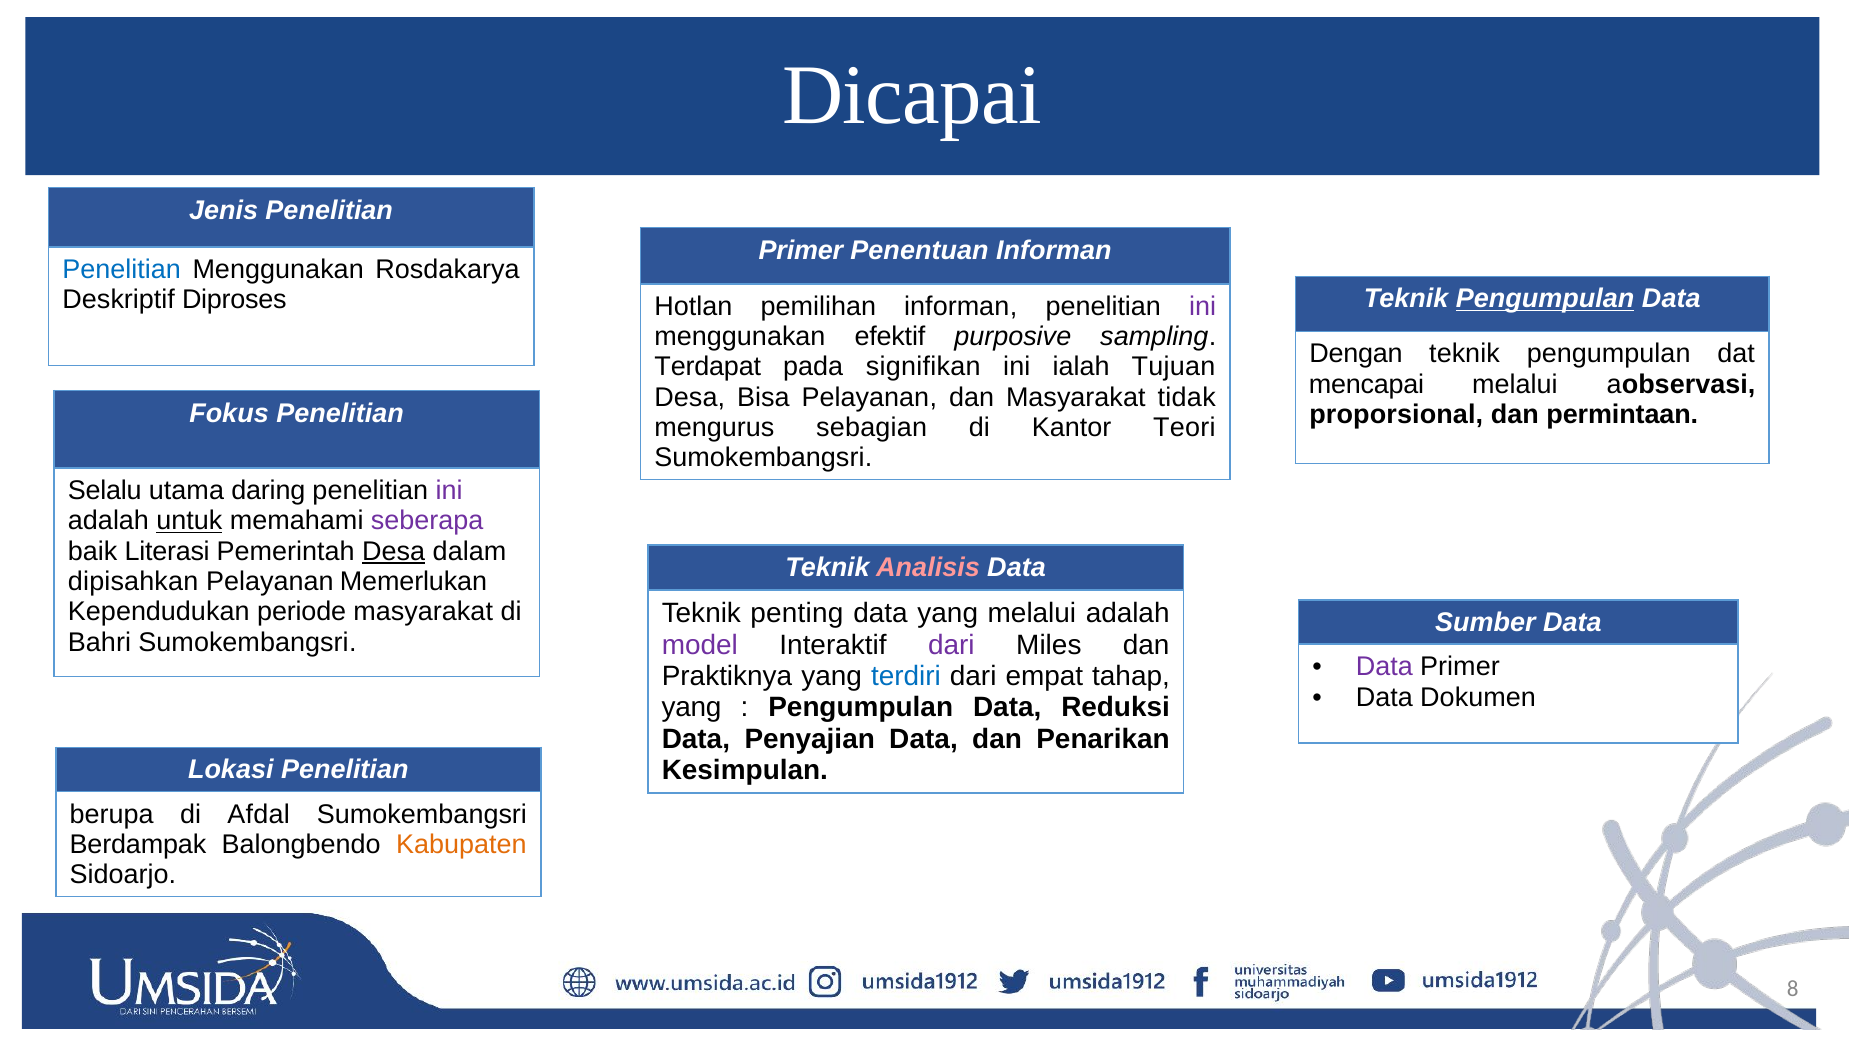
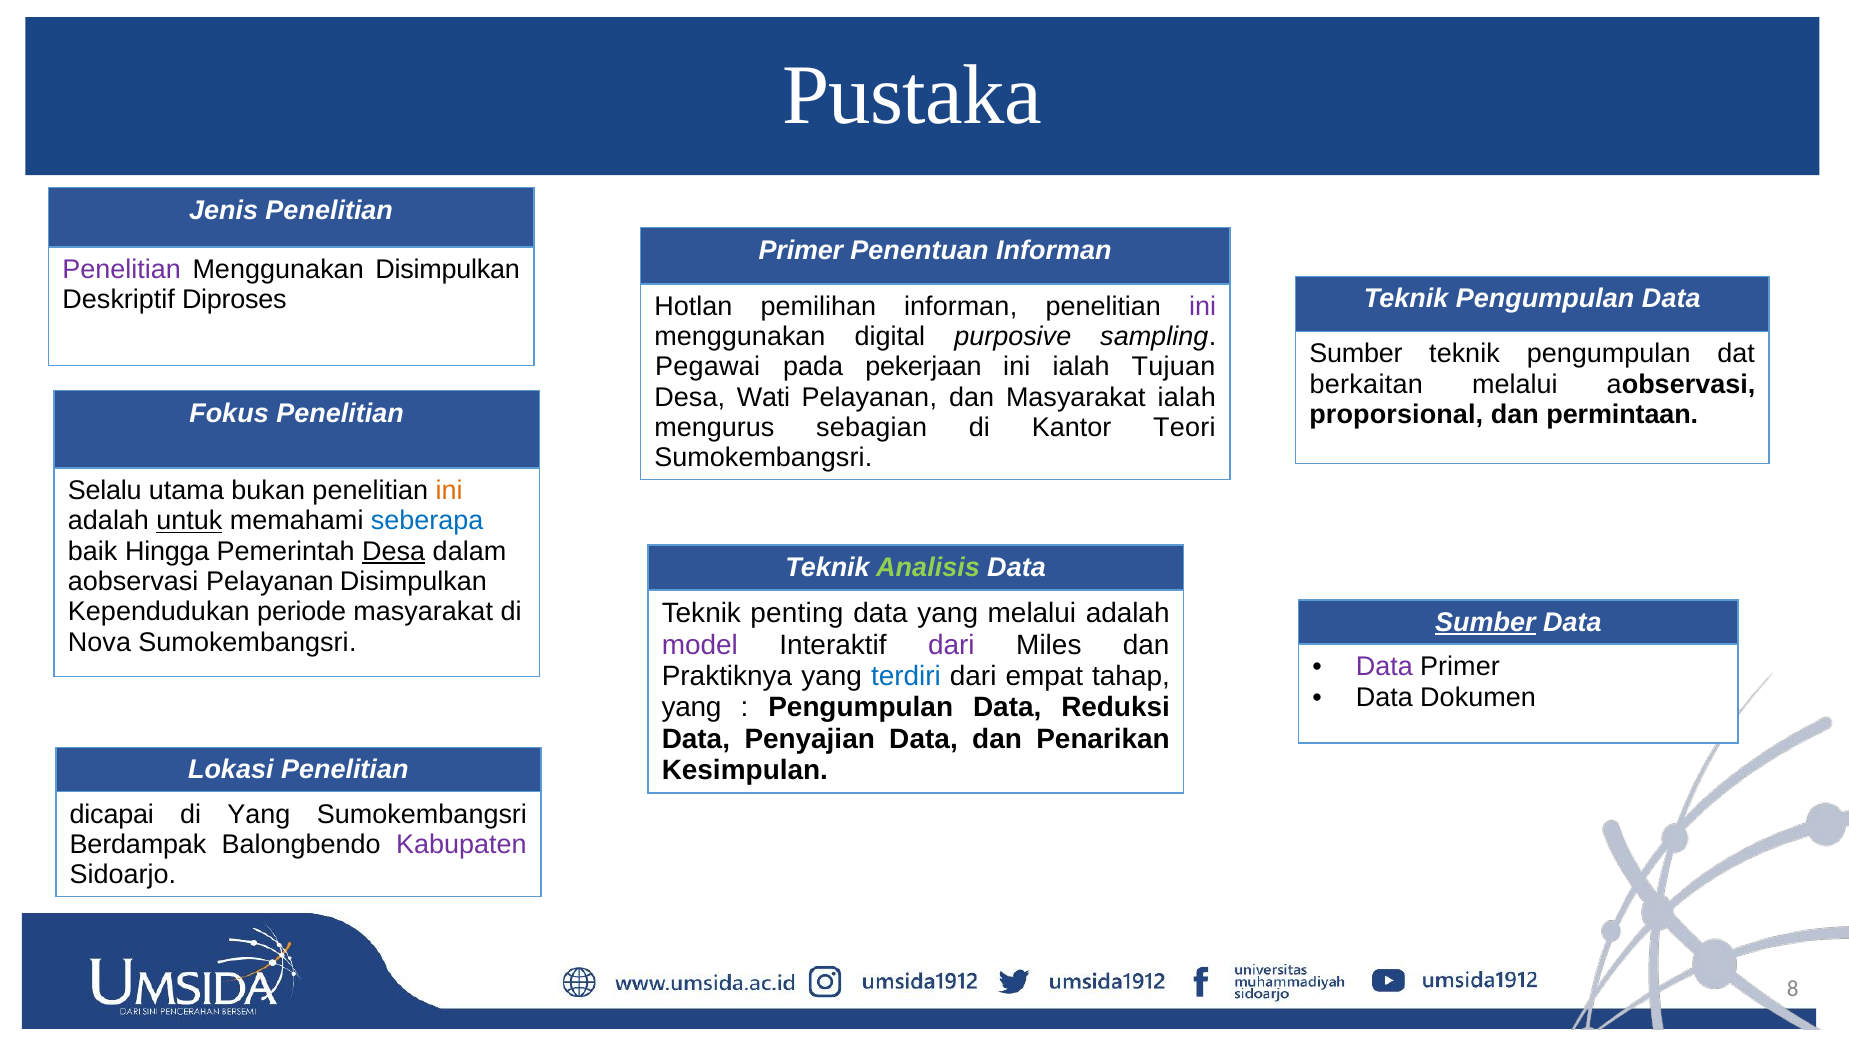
Dicapai: Dicapai -> Pustaka (912, 96)
Penelitian colour: blue -> purple (122, 269)
Menggunakan Rosdakarya: Rosdakarya -> Disimpulkan (448, 269)
Pengumpulan underline: present -> none (1545, 299)
efektif: efektif -> digital (890, 337)
Dengan: Dengan -> Sumber (1356, 354)
Terdapat: Terdapat -> Pegawai (708, 367)
signifikan: signifikan -> pekerjaan (923, 367)
mencapai: mencapai -> berkaitan (1366, 384)
Bisa: Bisa -> Wati (763, 397)
Masyarakat tidak: tidak -> ialah (1187, 397)
daring: daring -> bukan (268, 491)
ini colour: purple -> orange (449, 491)
seberapa colour: purple -> blue (427, 521)
Literasi: Literasi -> Hingga (167, 551)
Analisis colour: pink -> light green (928, 568)
dipisahkan: dipisahkan -> aobservasi (133, 582)
Pelayanan Memerlukan: Memerlukan -> Disimpulkan (413, 582)
Sumber underline: none -> present (1485, 623)
Bahri: Bahri -> Nova (99, 642)
berupa: berupa -> dicapai (112, 814)
di Afdal: Afdal -> Yang (259, 814)
Kabupaten colour: orange -> purple (461, 844)
